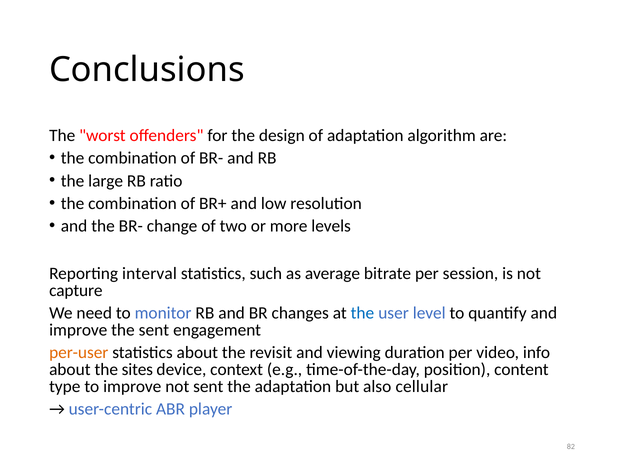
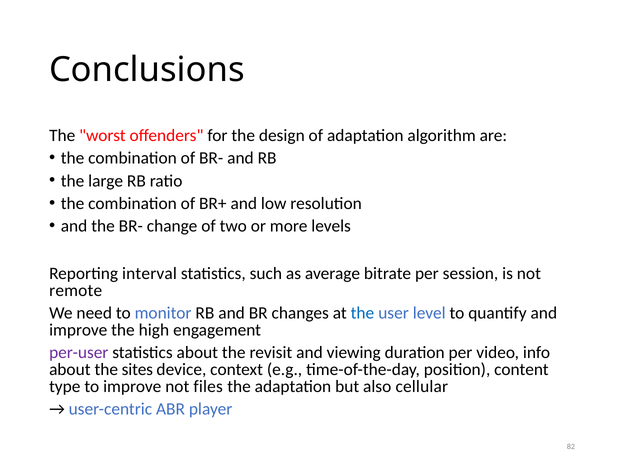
capture: capture -> remote (76, 290)
the sent: sent -> high (154, 330)
per-user colour: orange -> purple (79, 353)
not sent: sent -> files (208, 386)
